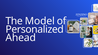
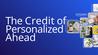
Model: Model -> Credit (40, 21)
